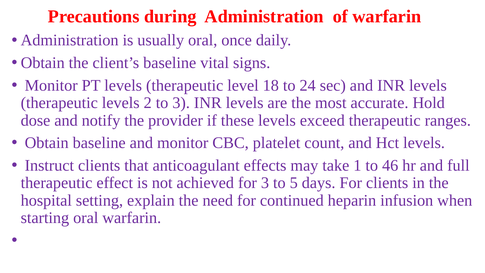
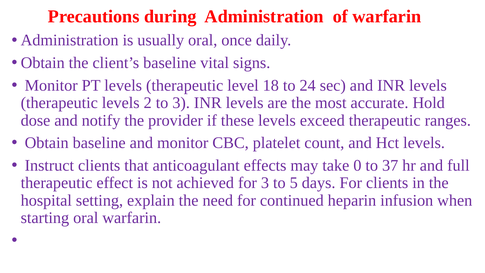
1: 1 -> 0 (357, 165)
46: 46 -> 37 (390, 165)
